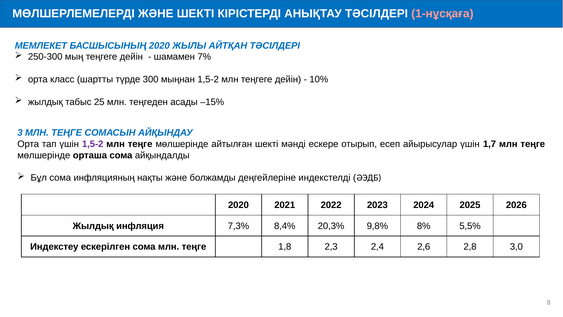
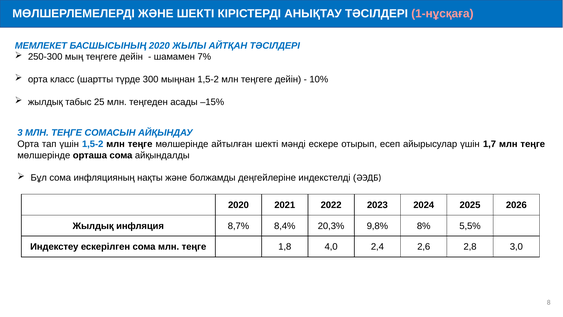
1,5-2 colour: purple -> blue (93, 144)
7,3%: 7,3% -> 8,7% (238, 226)
2,3: 2,3 -> 4,0 (331, 247)
